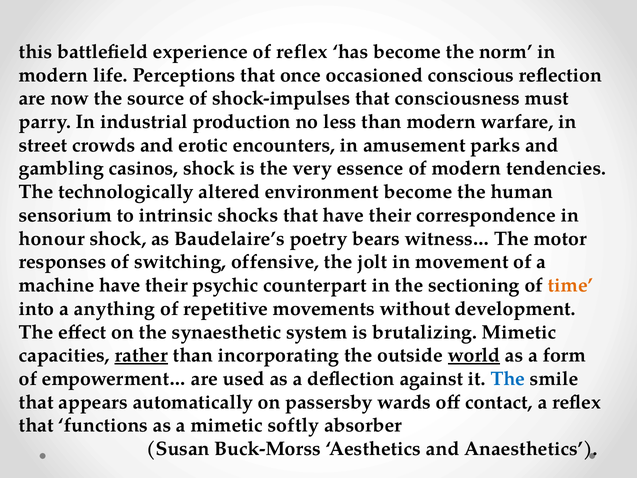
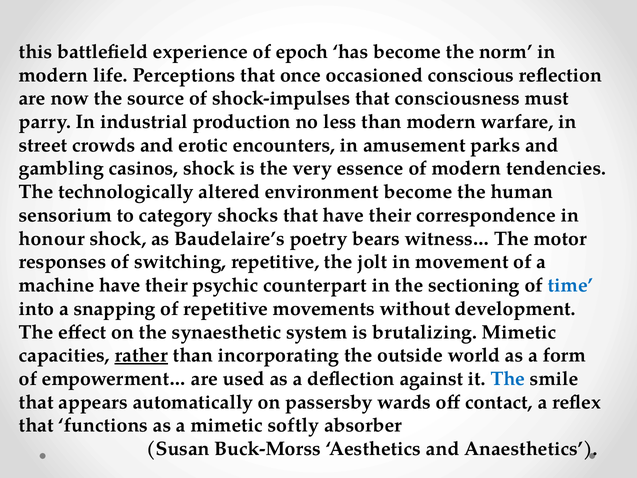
of reflex: reflex -> epoch (302, 52)
intrinsic: intrinsic -> category (176, 215)
switching offensive: offensive -> repetitive (275, 262)
time colour: orange -> blue (571, 285)
anything: anything -> snapping (115, 309)
world underline: present -> none (474, 355)
